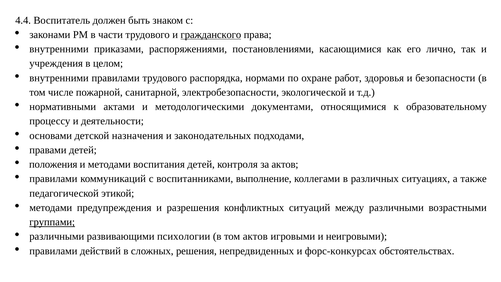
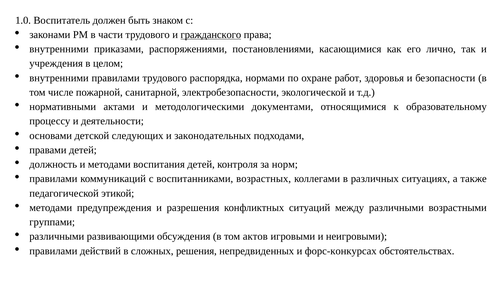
4.4: 4.4 -> 1.0 (23, 20)
назначения: назначения -> следующих (138, 136)
положения: положения -> должность (53, 164)
за актов: актов -> норм (285, 164)
выполнение: выполнение -> возрастных (264, 179)
группами underline: present -> none (52, 222)
психологии: психологии -> обсуждения (184, 236)
